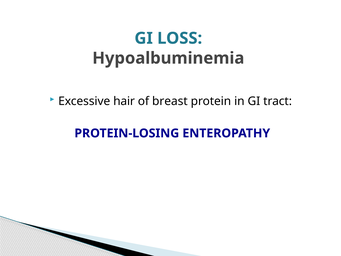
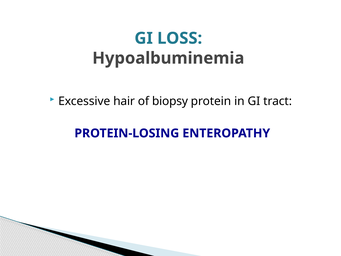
breast: breast -> biopsy (170, 101)
